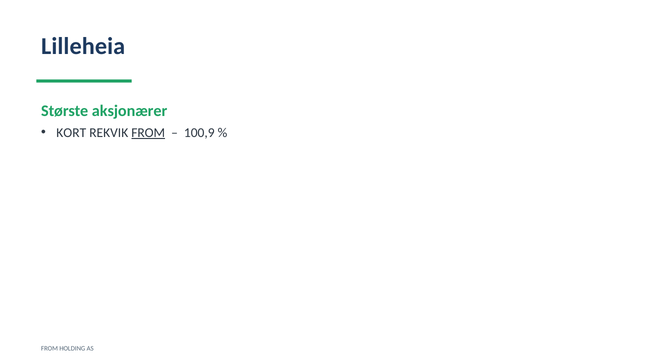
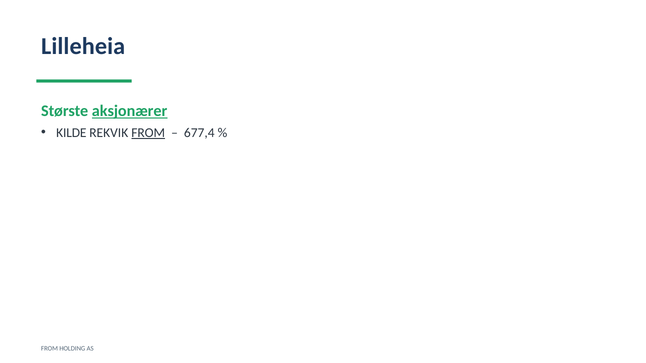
aksjonærer underline: none -> present (130, 111)
KORT: KORT -> KILDE (71, 133)
100,9: 100,9 -> 677,4 (199, 133)
